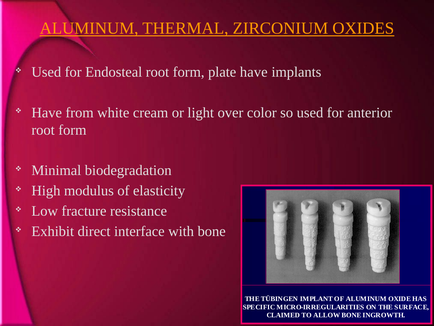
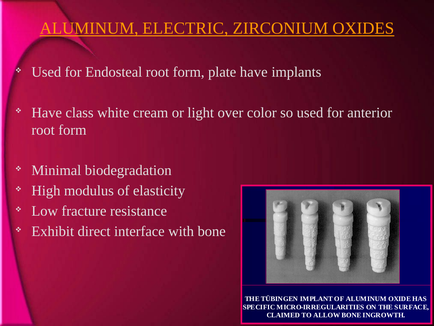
THERMAL: THERMAL -> ELECTRIC (185, 28)
from: from -> class (80, 112)
